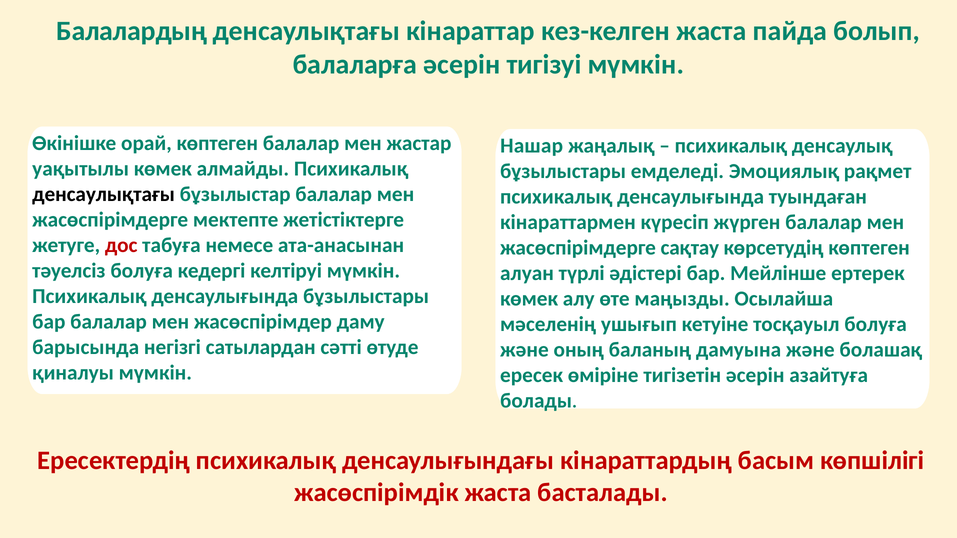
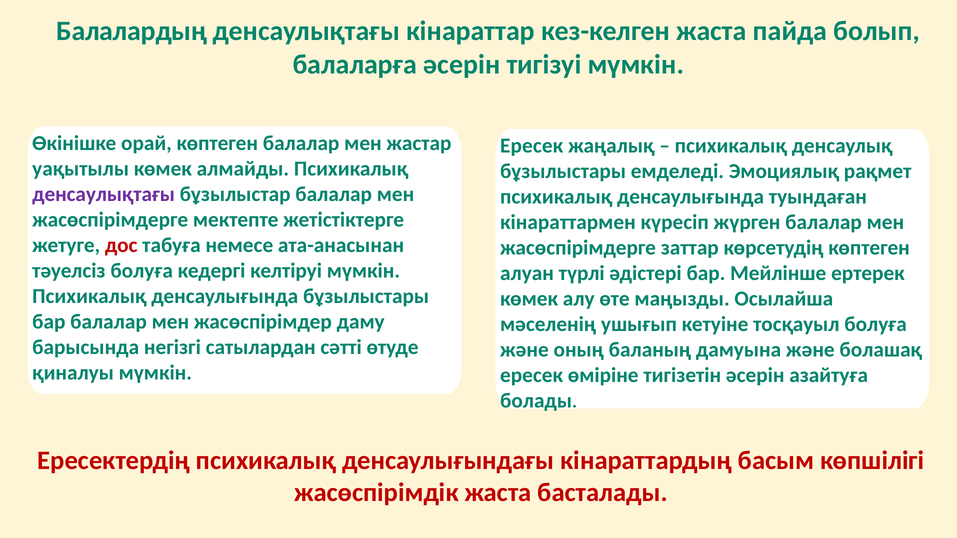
Нашар: Нашар -> Ересек (532, 146)
денсаулықтағы colour: black -> purple (104, 194)
сақтау: сақтау -> заттар (690, 248)
